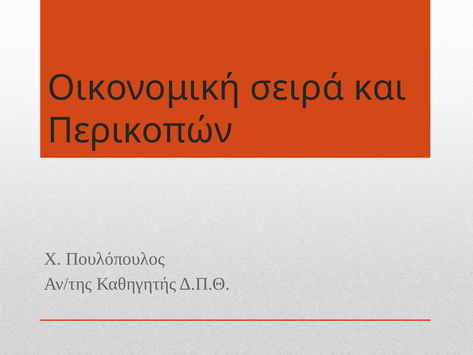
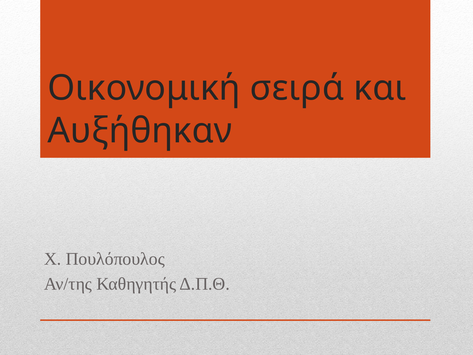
Περικοπών: Περικοπών -> Αυξήθηκαν (140, 131)
